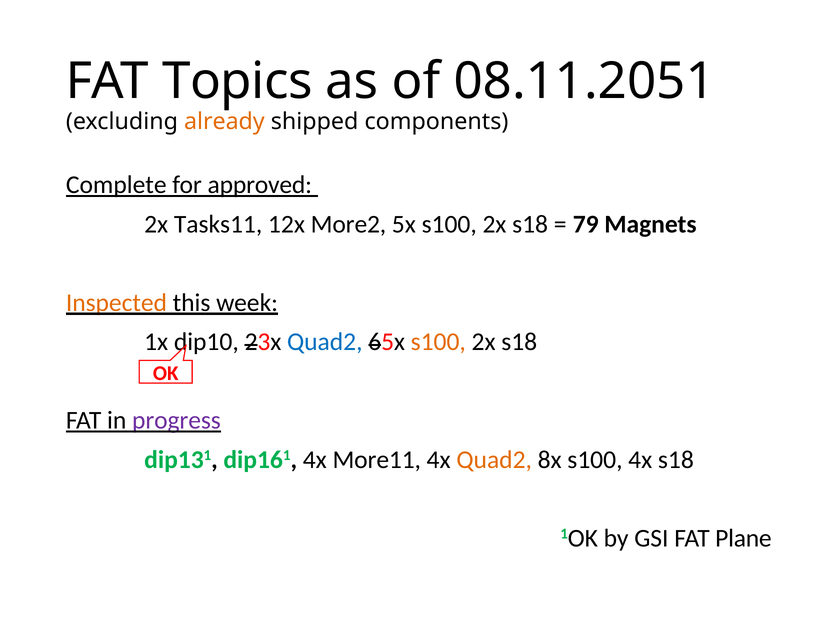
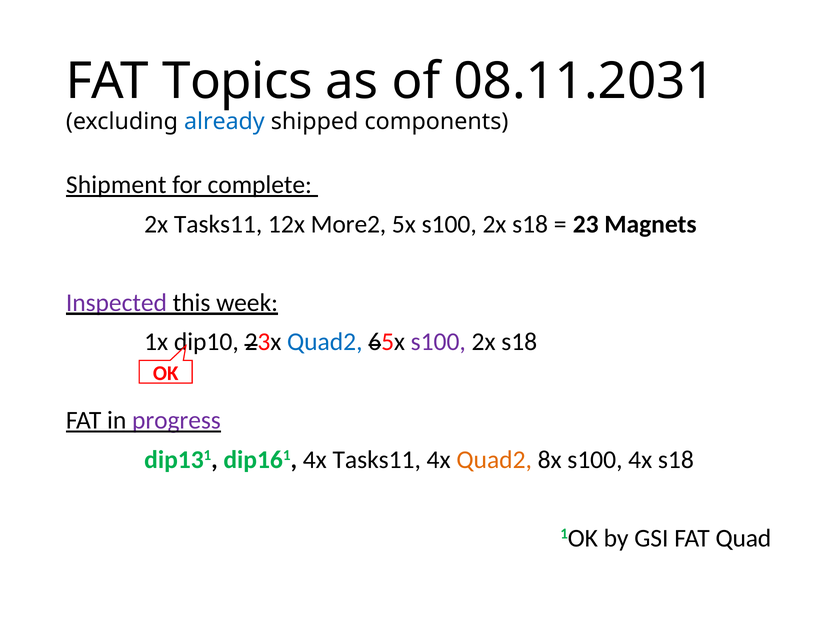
08.11.2051: 08.11.2051 -> 08.11.2031 (584, 81)
already colour: orange -> blue (224, 122)
Complete: Complete -> Shipment (116, 185)
approved: approved -> complete (260, 185)
79: 79 -> 23 (586, 224)
Inspected colour: orange -> purple (116, 303)
s100 colour: orange -> purple (438, 342)
4x More11: More11 -> Tasks11 (377, 460)
Plane: Plane -> Quad (743, 538)
